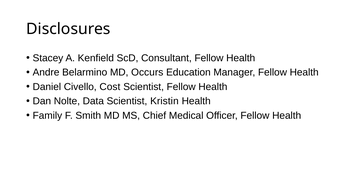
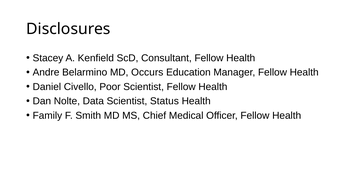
Cost: Cost -> Poor (110, 87)
Kristin: Kristin -> Status (164, 101)
